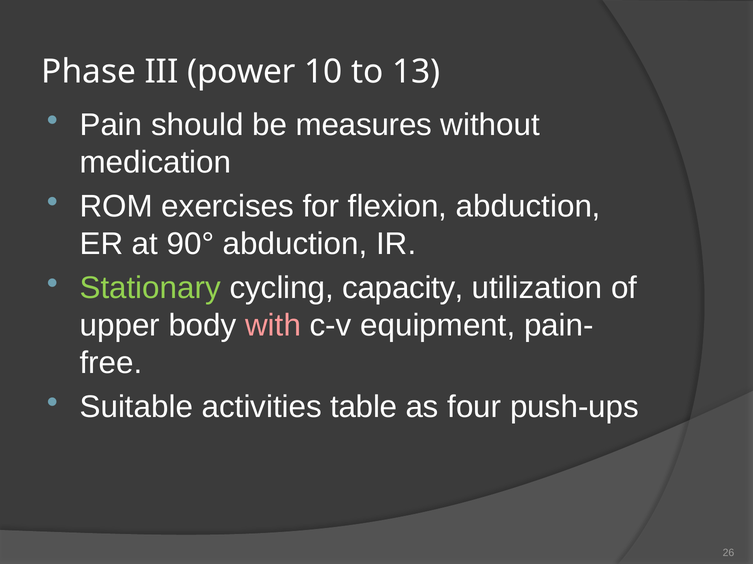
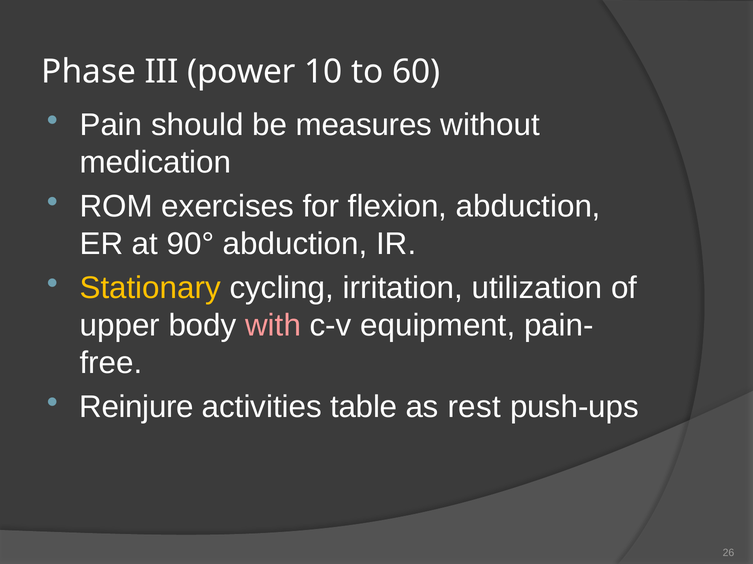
13: 13 -> 60 (416, 72)
Stationary colour: light green -> yellow (150, 288)
capacity: capacity -> irritation (403, 288)
Suitable: Suitable -> Reinjure (136, 408)
four: four -> rest (474, 408)
